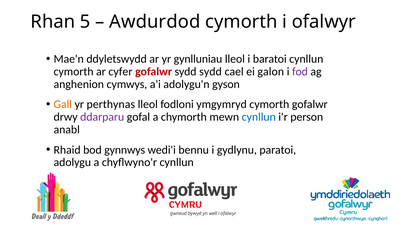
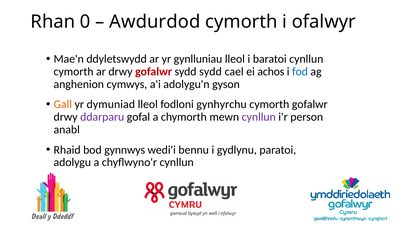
5: 5 -> 0 (85, 22)
ar cyfer: cyfer -> drwy (120, 72)
galon: galon -> achos (271, 72)
fod colour: purple -> blue (300, 72)
perthynas: perthynas -> dymuniad (111, 104)
ymgymryd: ymgymryd -> gynhyrchu (222, 104)
cynllun colour: blue -> purple (259, 117)
